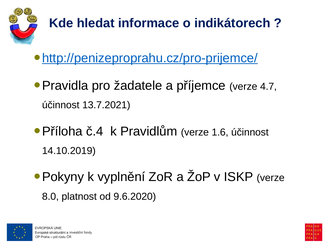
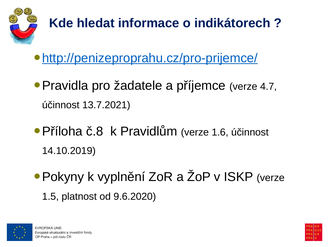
č.4: č.4 -> č.8 (95, 132)
8.0: 8.0 -> 1.5 (50, 197)
